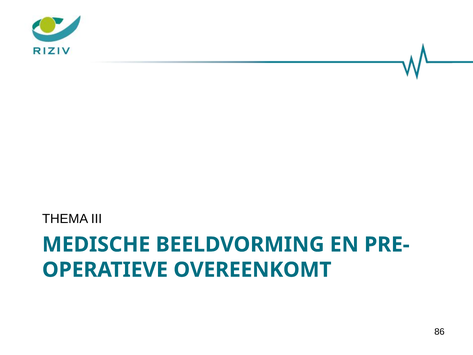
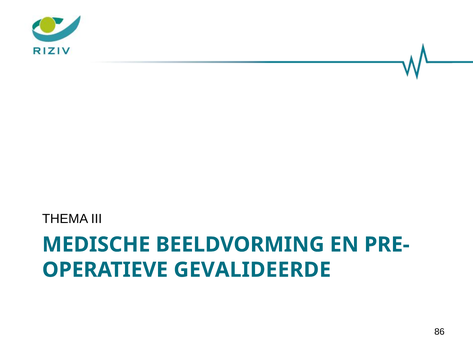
OVEREENKOMT: OVEREENKOMT -> GEVALIDEERDE (252, 270)
